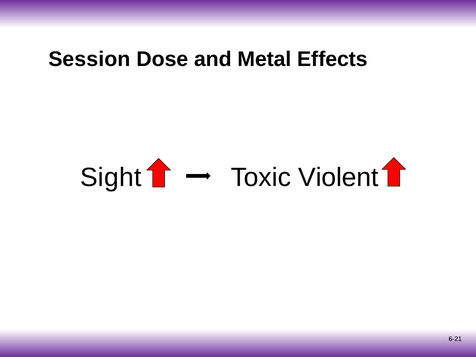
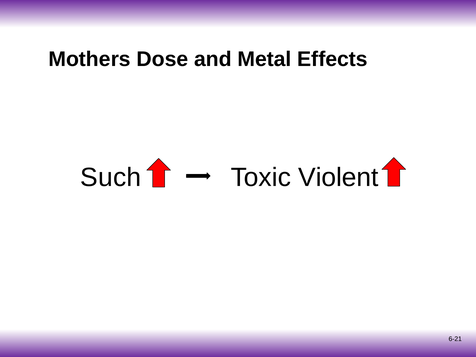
Session: Session -> Mothers (90, 59)
Sight: Sight -> Such (111, 178)
